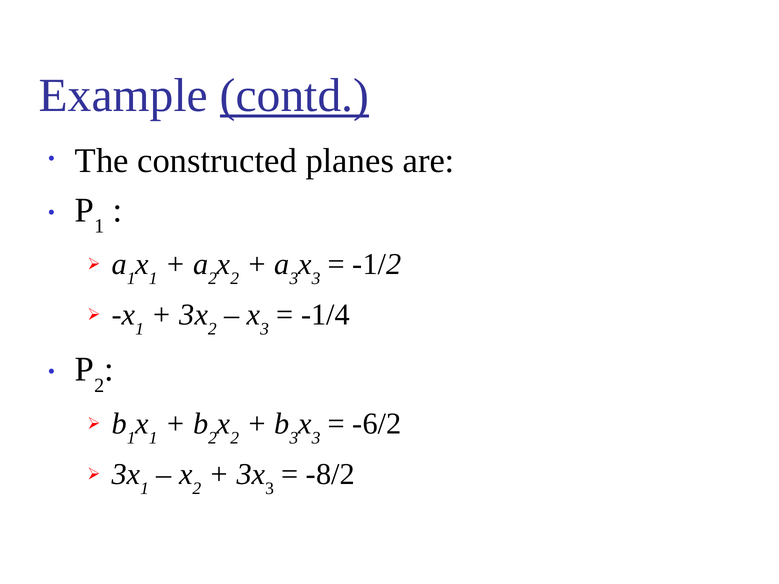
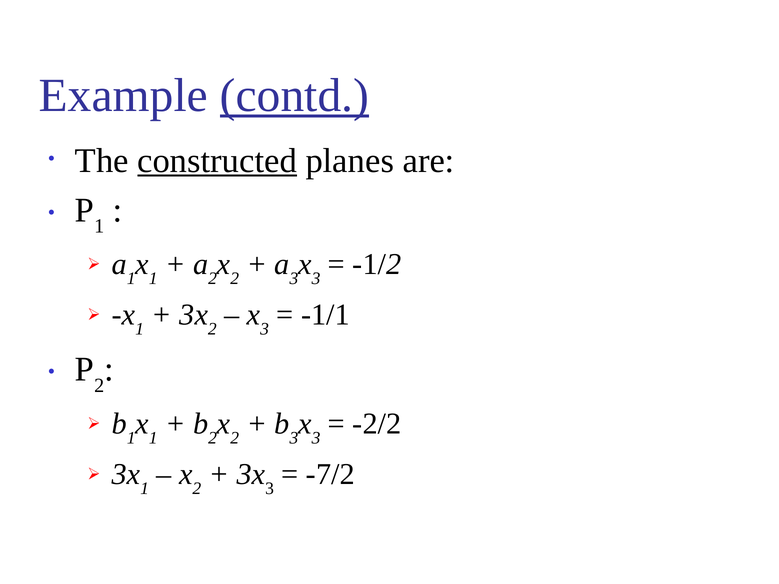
constructed underline: none -> present (217, 161)
-1/4: -1/4 -> -1/1 (325, 315)
-6/2: -6/2 -> -2/2 (377, 424)
-8/2: -8/2 -> -7/2 (330, 474)
